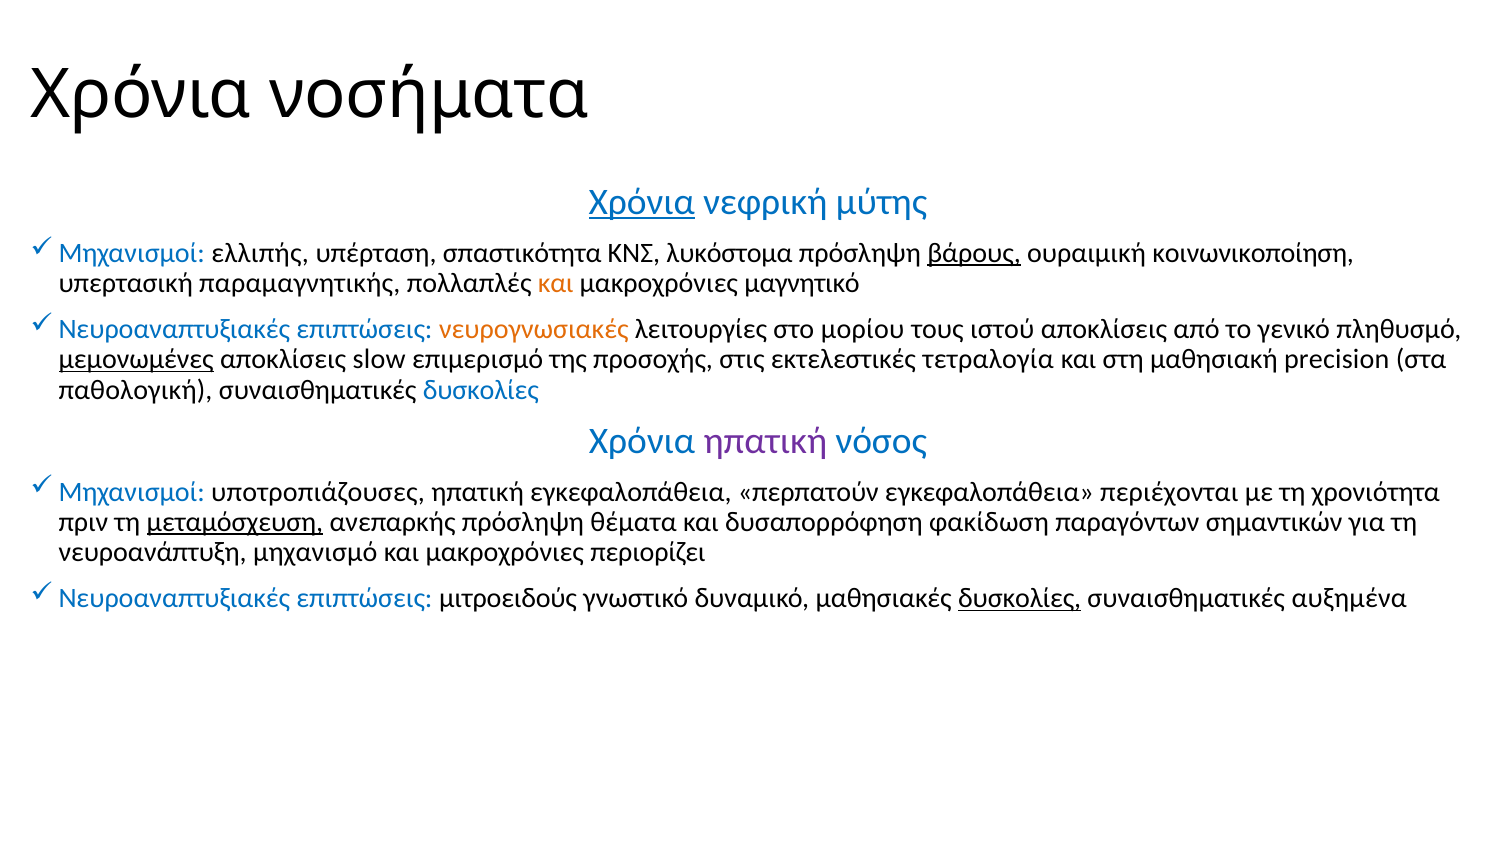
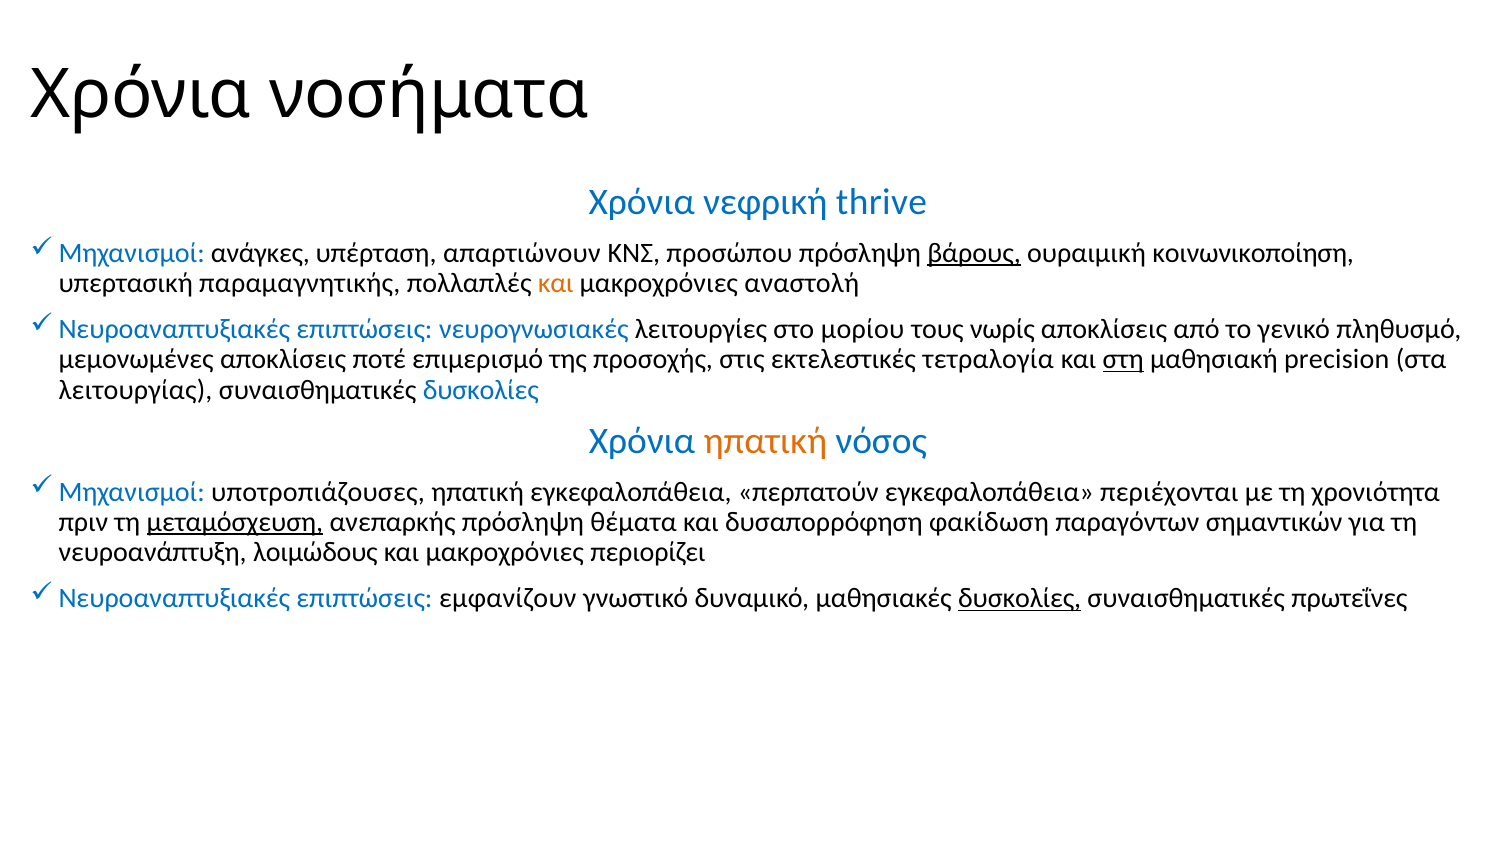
Χρόνια underline: present -> none (642, 202)
μύτης: μύτης -> thrive (881, 202)
ελλιπής: ελλιπής -> ανάγκες (260, 253)
σπαστικότητα: σπαστικότητα -> απαρτιώνουν (522, 253)
λυκόστομα: λυκόστομα -> προσώπου (729, 253)
μαγνητικό: μαγνητικό -> αναστολή (802, 283)
νευρογνωσιακές colour: orange -> blue (534, 329)
ιστού: ιστού -> νωρίς (1002, 329)
μεμονωμένες underline: present -> none (136, 360)
slow: slow -> ποτέ (379, 360)
στη underline: none -> present (1123, 360)
παθολογική: παθολογική -> λειτουργίας (135, 390)
ηπατική colour: purple -> orange (765, 441)
μηχανισμό: μηχανισμό -> λοιμώδους (315, 553)
μιτροειδούς: μιτροειδούς -> εμφανίζουν (508, 598)
αυξημένα: αυξημένα -> πρωτεΐνες (1349, 598)
